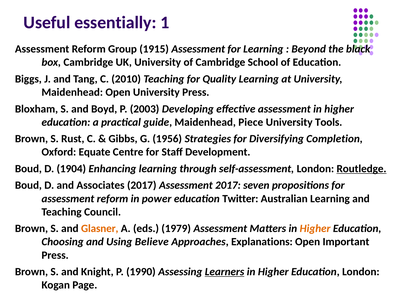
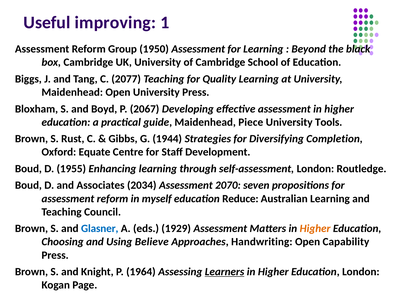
essentially: essentially -> improving (115, 23)
1915: 1915 -> 1950 (154, 49)
2010: 2010 -> 2077 (126, 79)
2003: 2003 -> 2067 (145, 109)
1956: 1956 -> 1944 (167, 139)
1904: 1904 -> 1955 (71, 169)
Routledge underline: present -> none (361, 169)
Associates 2017: 2017 -> 2034 (142, 185)
Assessment 2017: 2017 -> 2070 (228, 185)
power: power -> myself (157, 199)
Twitter: Twitter -> Reduce (240, 199)
Glasner colour: orange -> blue (100, 229)
1979: 1979 -> 1929 (176, 229)
Explanations: Explanations -> Handwriting (262, 242)
Important: Important -> Capability (346, 242)
1990: 1990 -> 1964 (141, 272)
